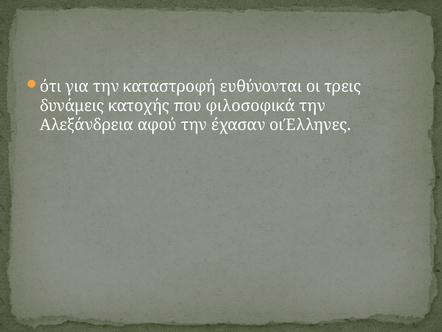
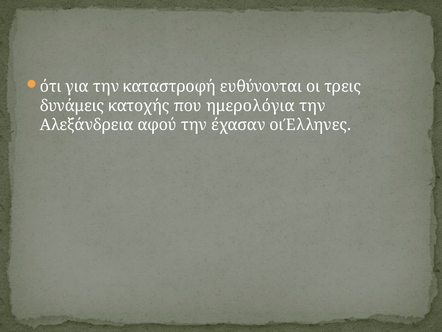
φιλοσοφικά: φιλοσοφικά -> ημερολόγια (250, 106)
